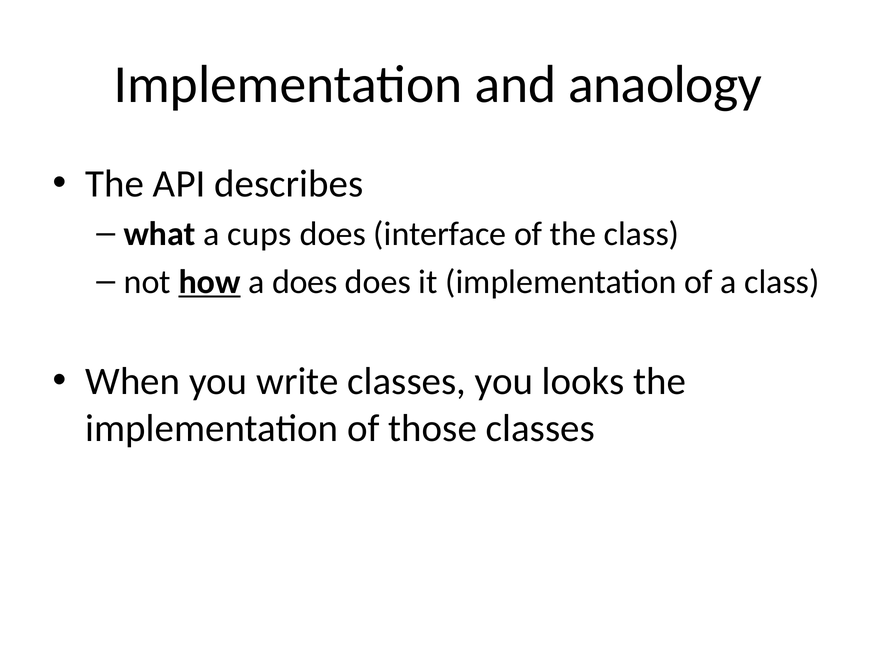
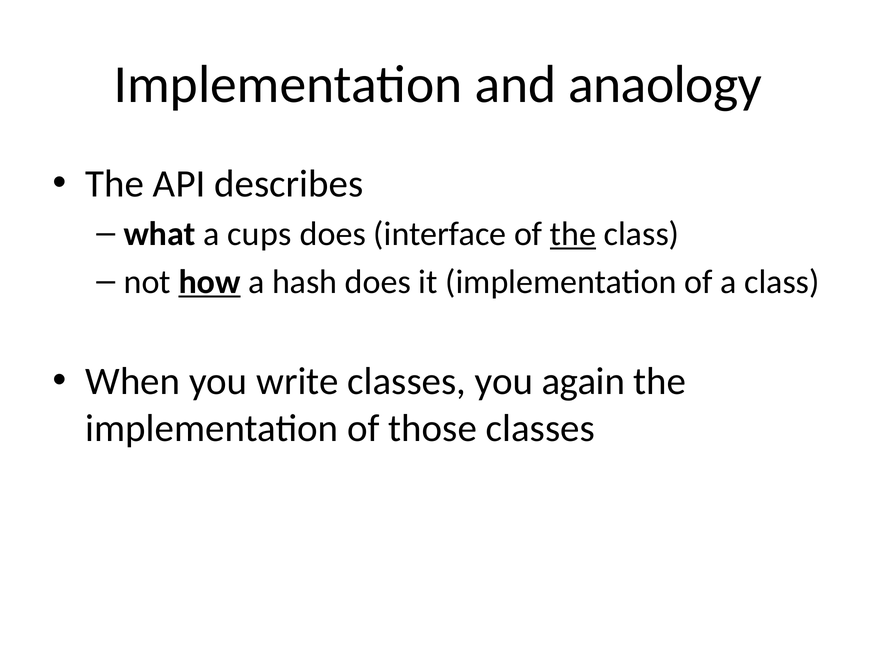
the underline: none -> present (573, 234)
a does: does -> hash (305, 282)
looks: looks -> again (583, 381)
